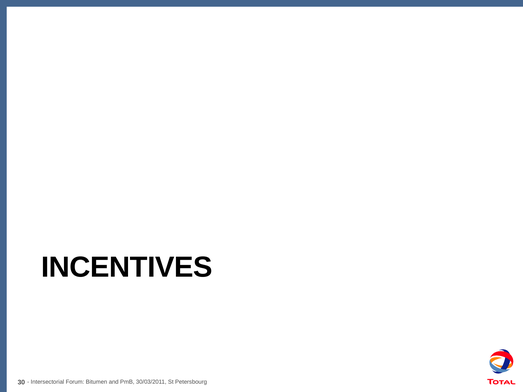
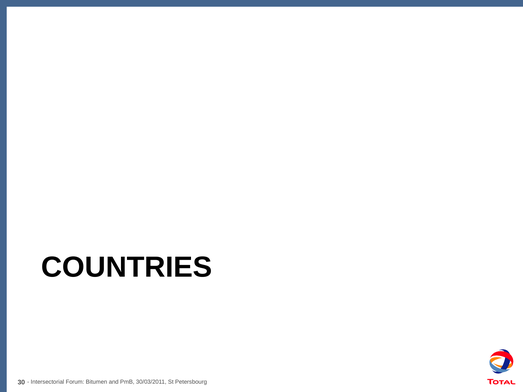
INCENTIVES: INCENTIVES -> COUNTRIES (127, 268)
